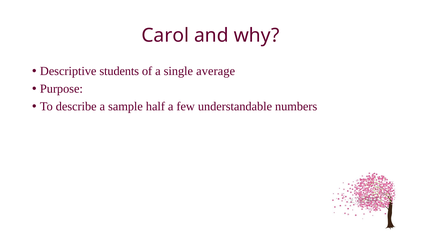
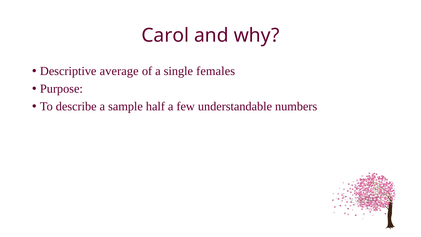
students: students -> average (119, 71)
average: average -> females (216, 71)
